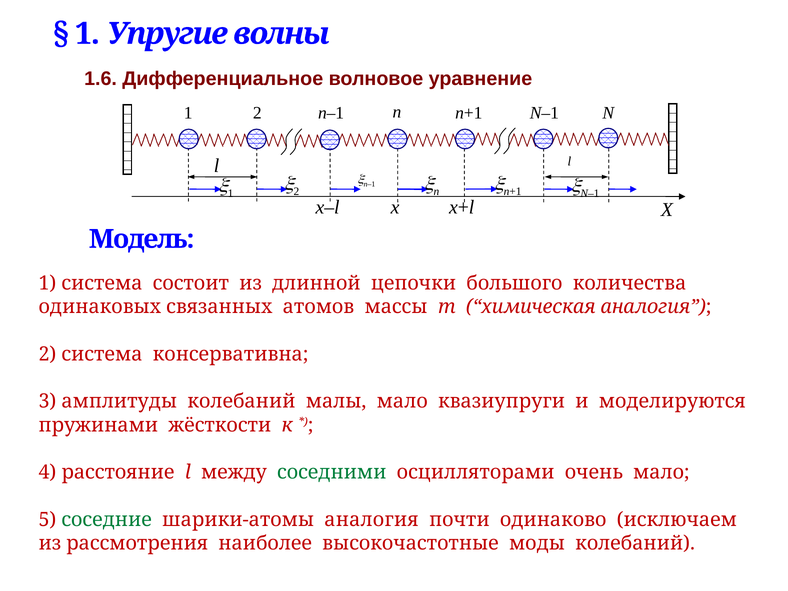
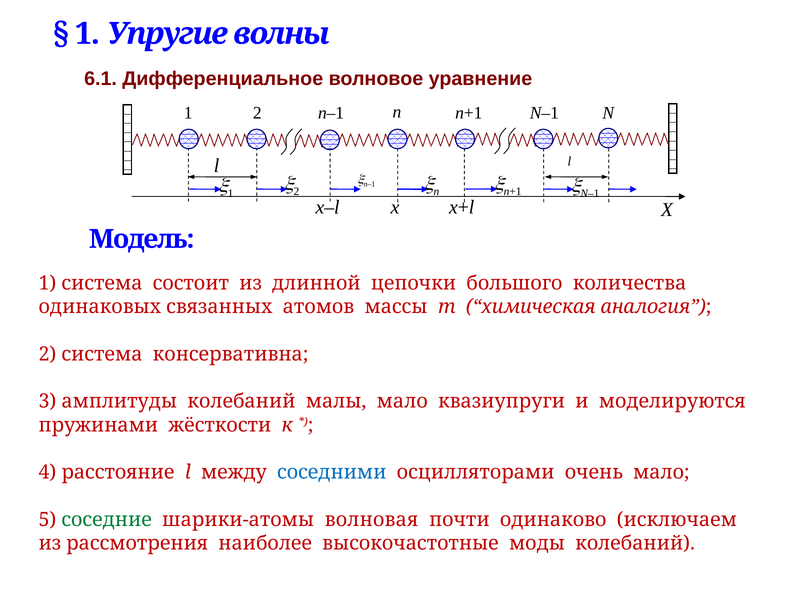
1.6: 1.6 -> 6.1 (101, 79)
соседними colour: green -> blue (332, 472)
шарики-атомы аналогия: аналогия -> волновая (372, 520)
